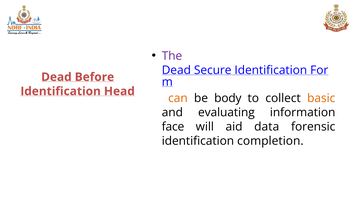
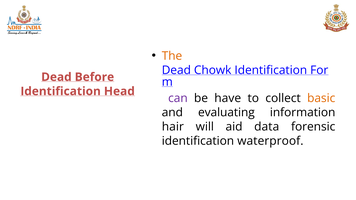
The colour: purple -> orange (172, 56)
Secure: Secure -> Chowk (213, 70)
can colour: orange -> purple (178, 98)
body: body -> have (228, 98)
face: face -> hair (173, 127)
completion: completion -> waterproof (270, 141)
